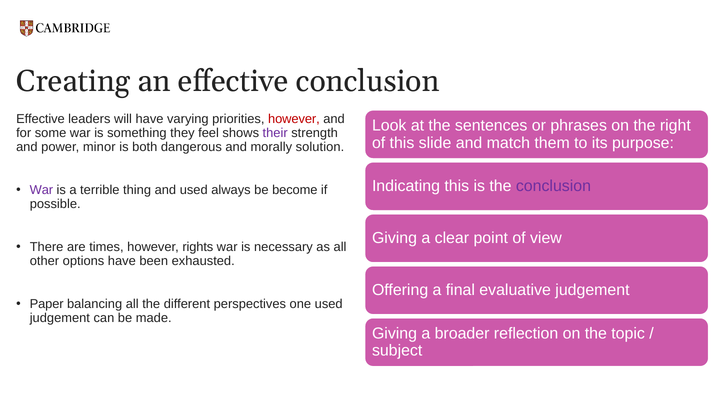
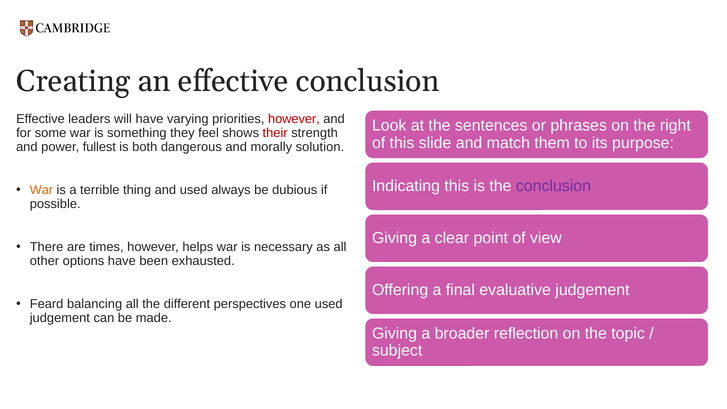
their colour: purple -> red (275, 133)
minor: minor -> fullest (99, 147)
War colour: purple -> orange (41, 190)
become: become -> dubious (295, 190)
rights: rights -> helps (198, 247)
Paper: Paper -> Feard (47, 304)
